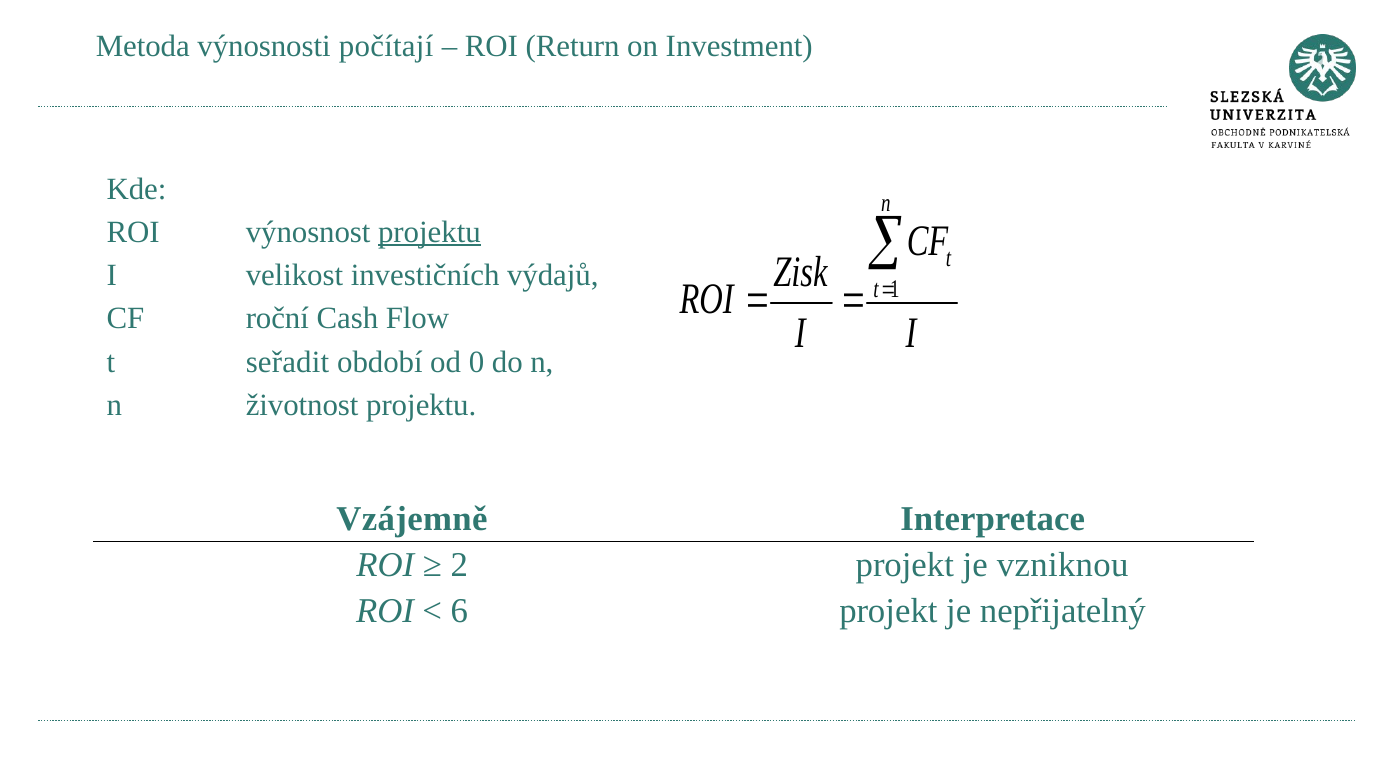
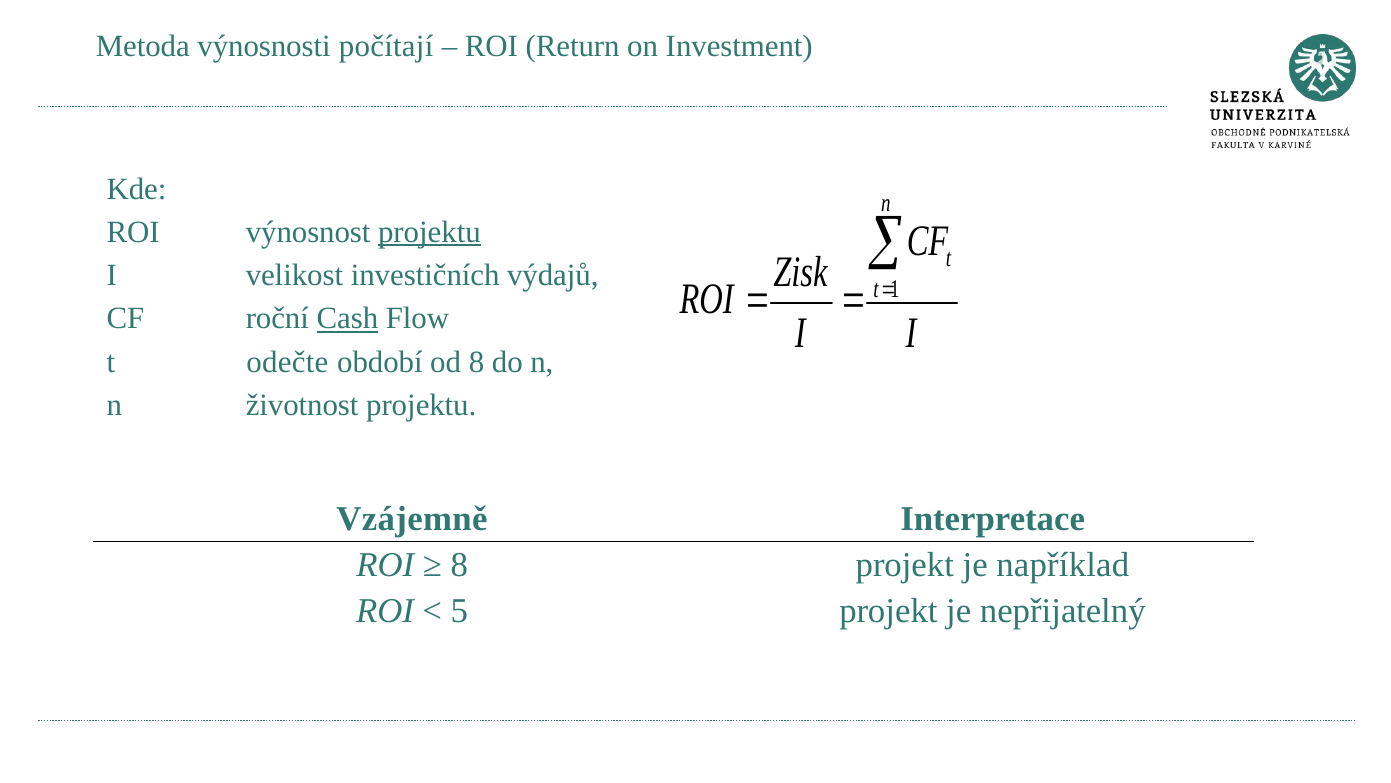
Cash underline: none -> present (347, 318)
seřadit: seřadit -> odečte (287, 362)
od 0: 0 -> 8 (477, 362)
2: 2 -> 8 (459, 565)
vzniknou: vzniknou -> například (1063, 565)
6: 6 -> 5 (459, 611)
